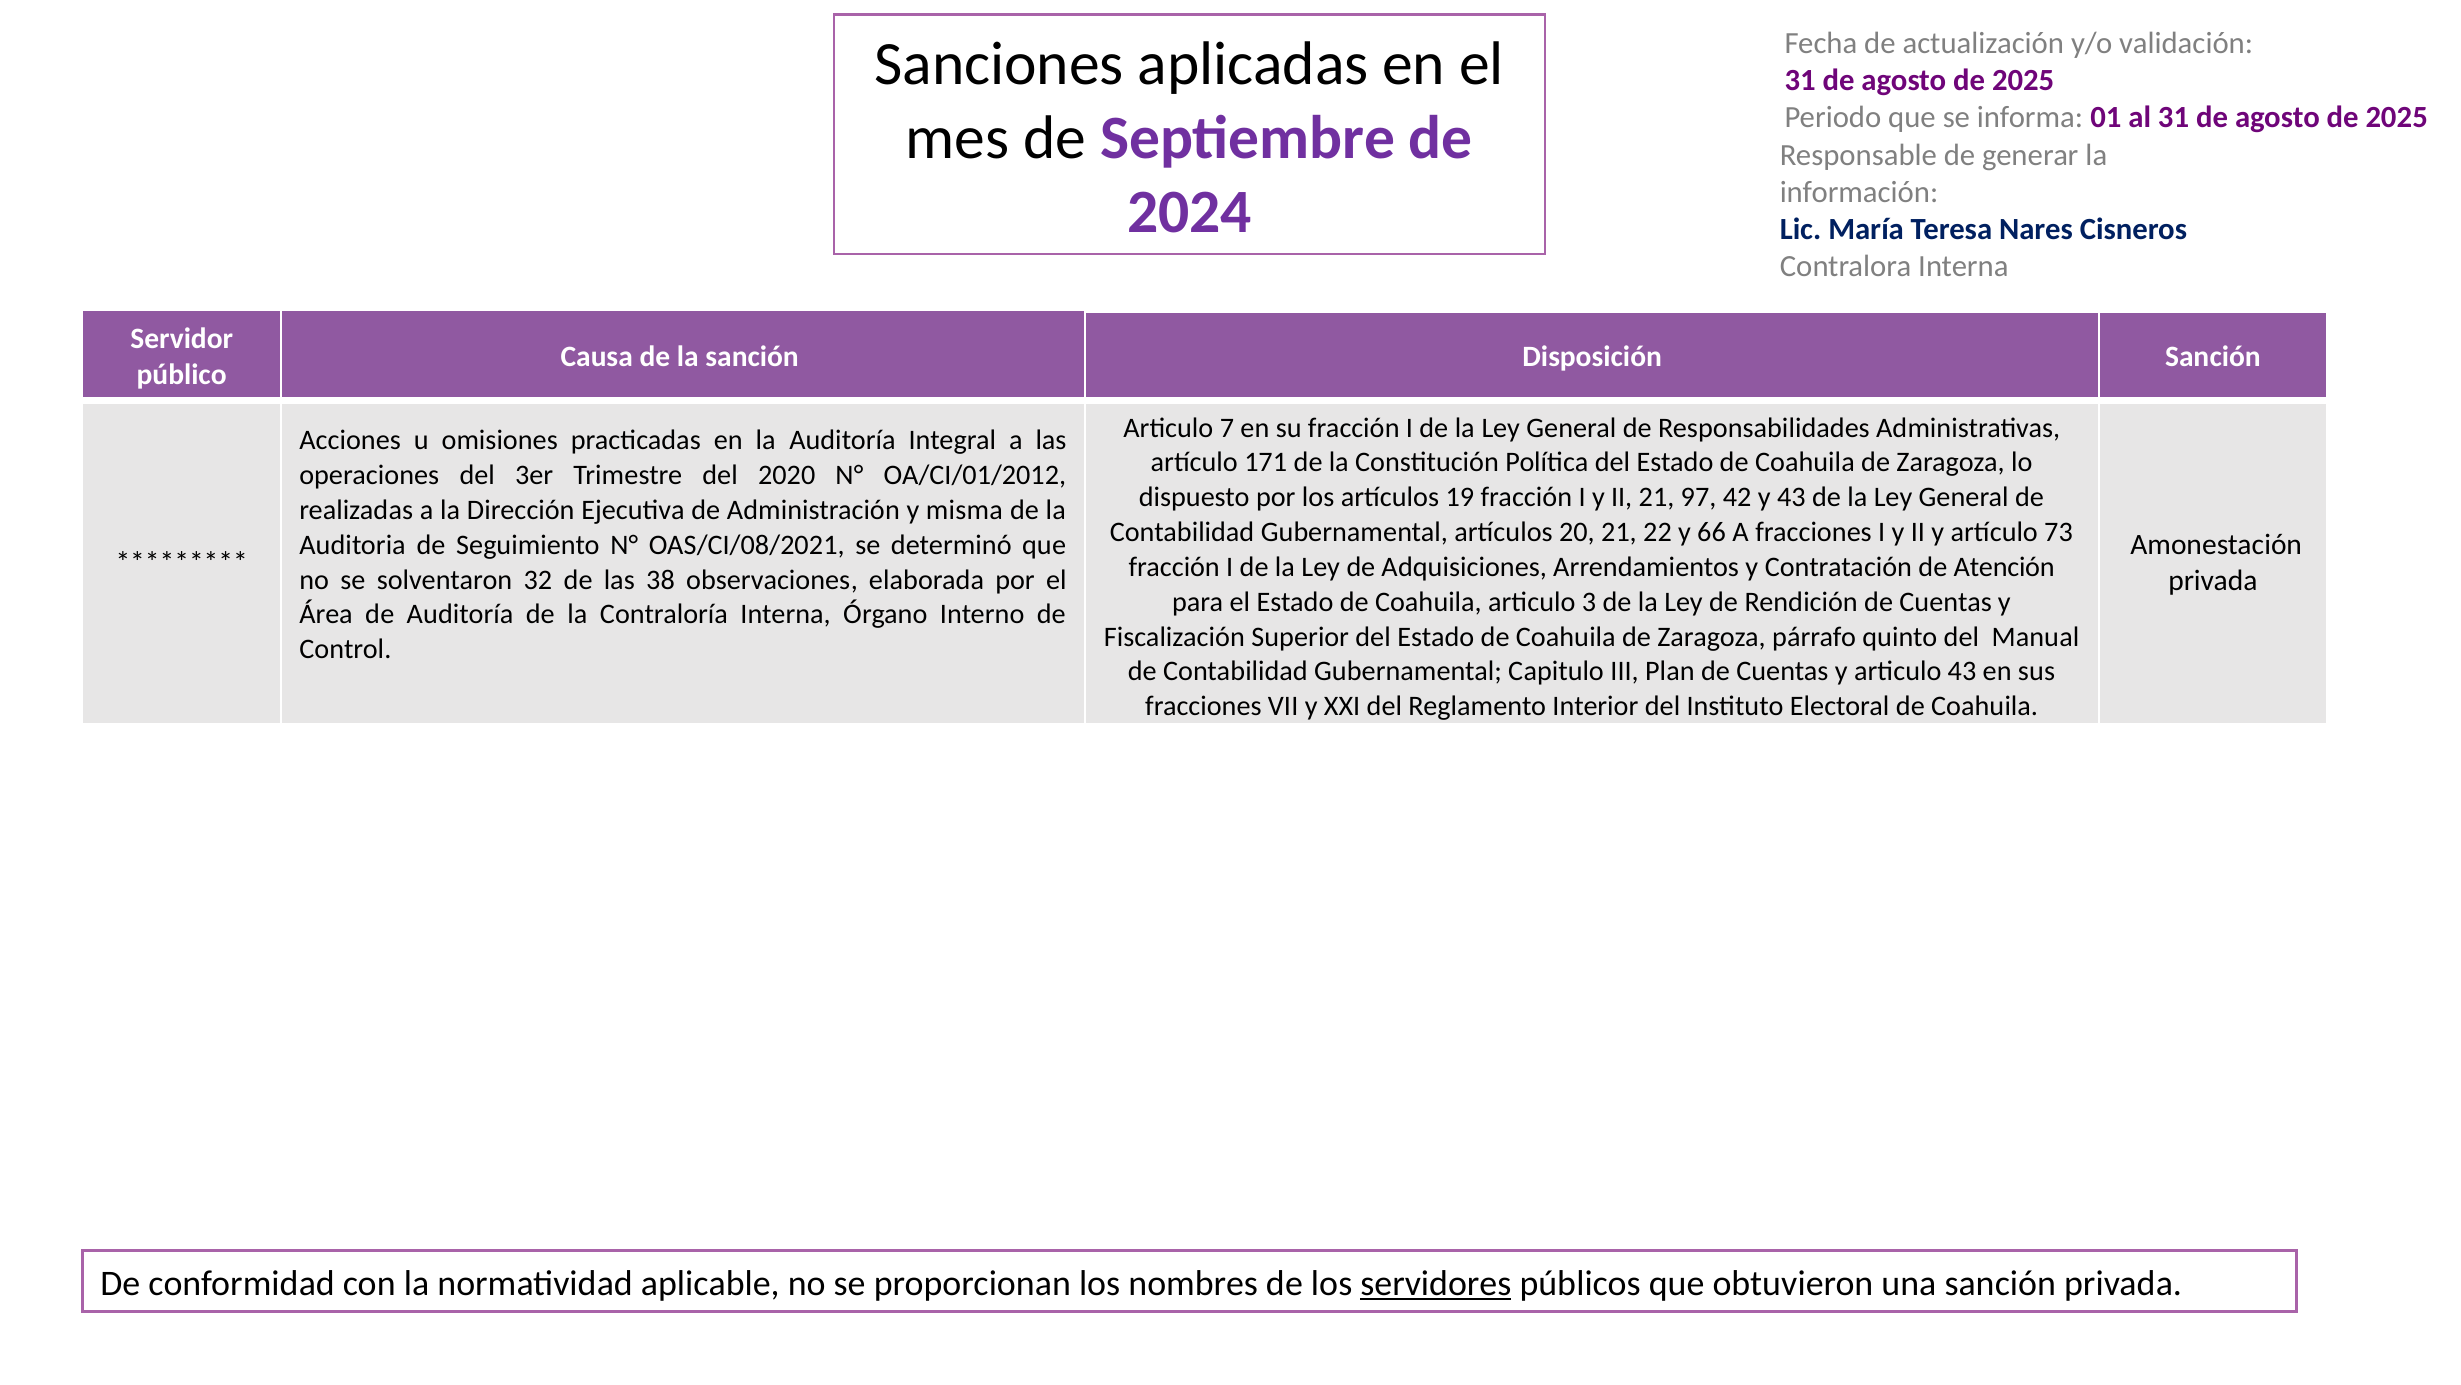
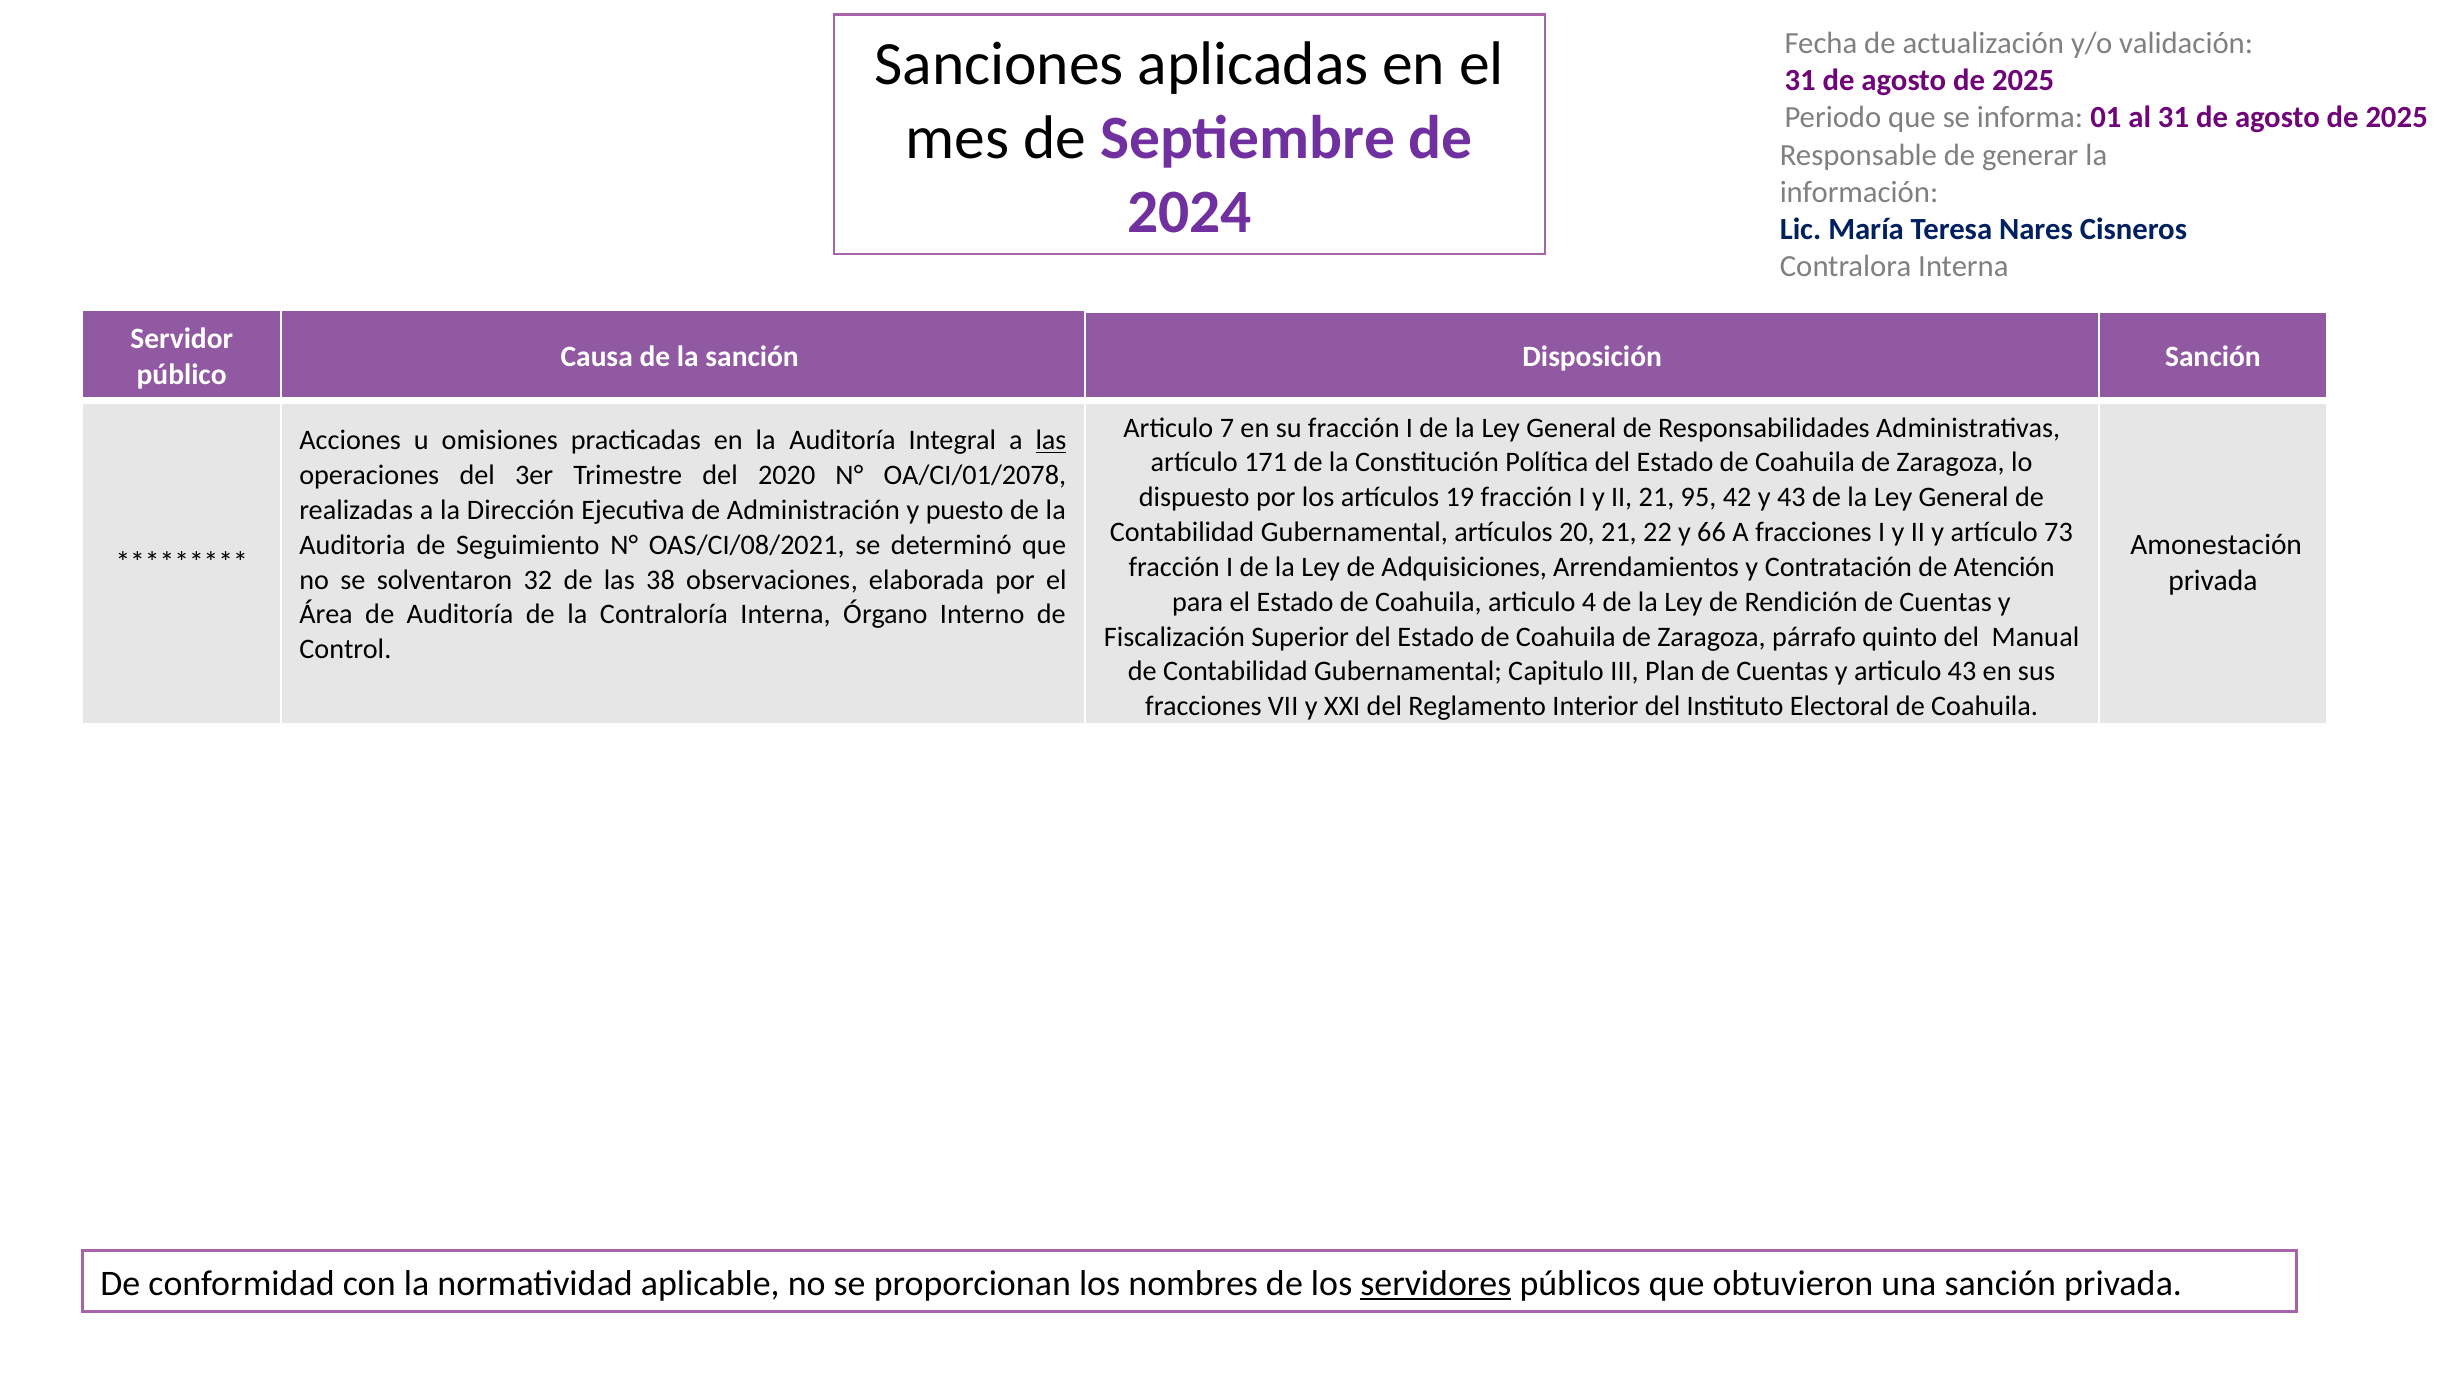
las underline: none -> present (1051, 440)
OA/CI/01/2012: OA/CI/01/2012 -> OA/CI/01/2078 (975, 475)
97: 97 -> 95 (1699, 497)
misma: misma -> puesto (965, 510)
3: 3 -> 4 (1589, 602)
